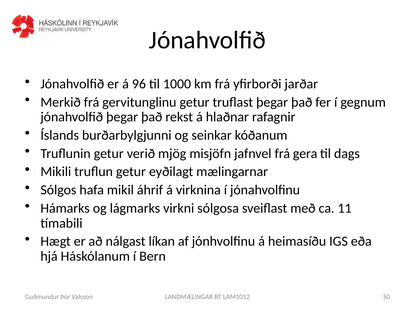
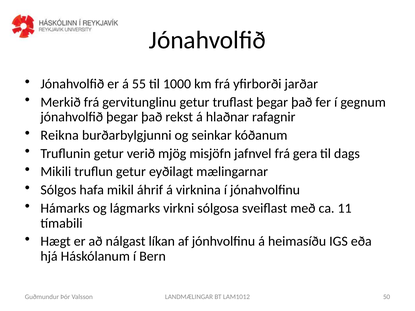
96: 96 -> 55 (139, 84)
Íslands: Íslands -> Reikna (60, 135)
